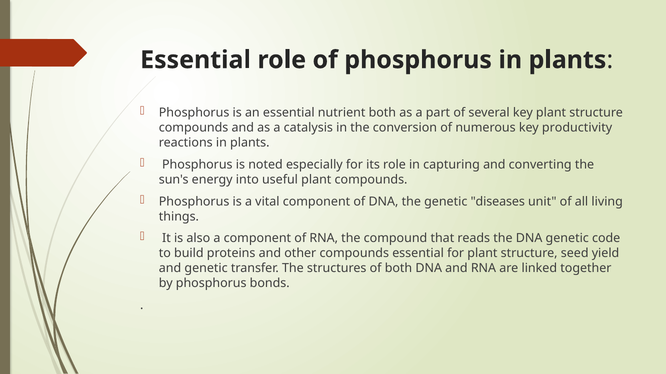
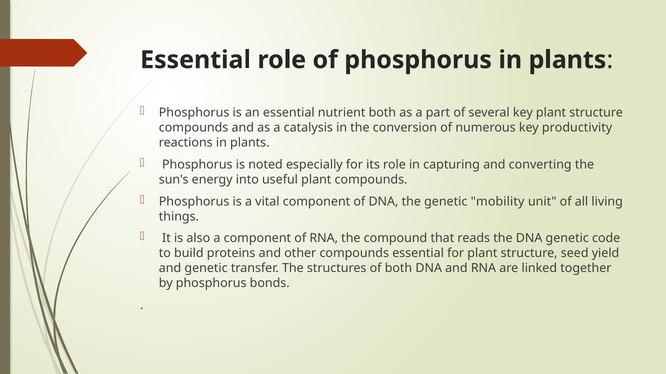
diseases: diseases -> mobility (498, 202)
